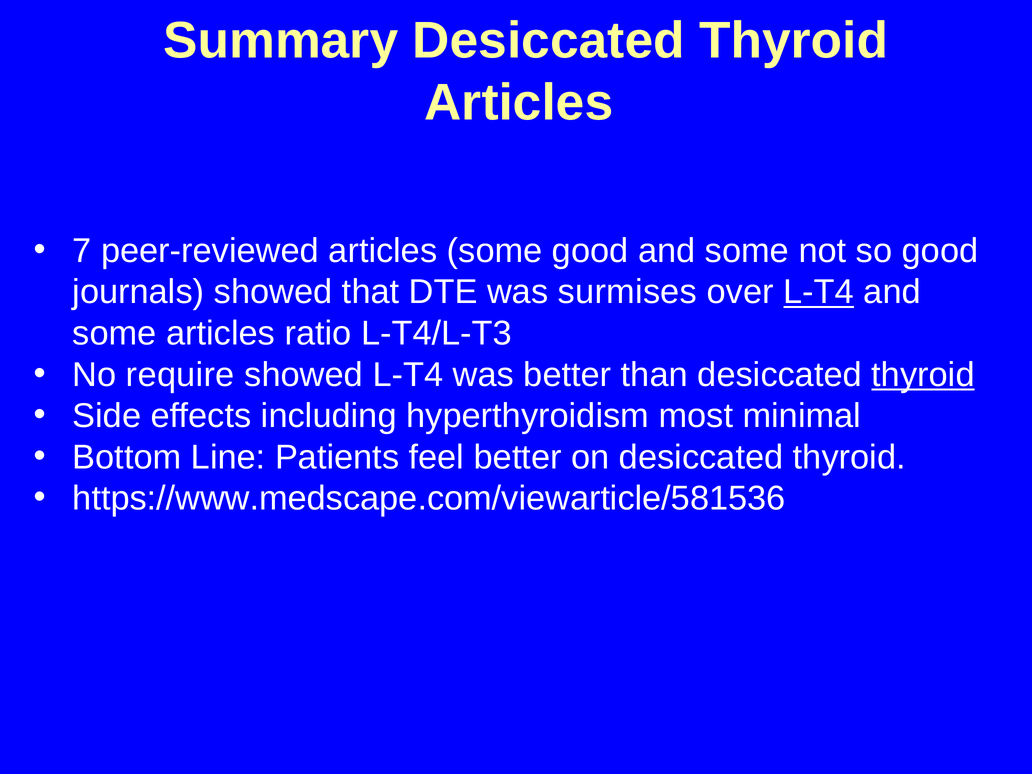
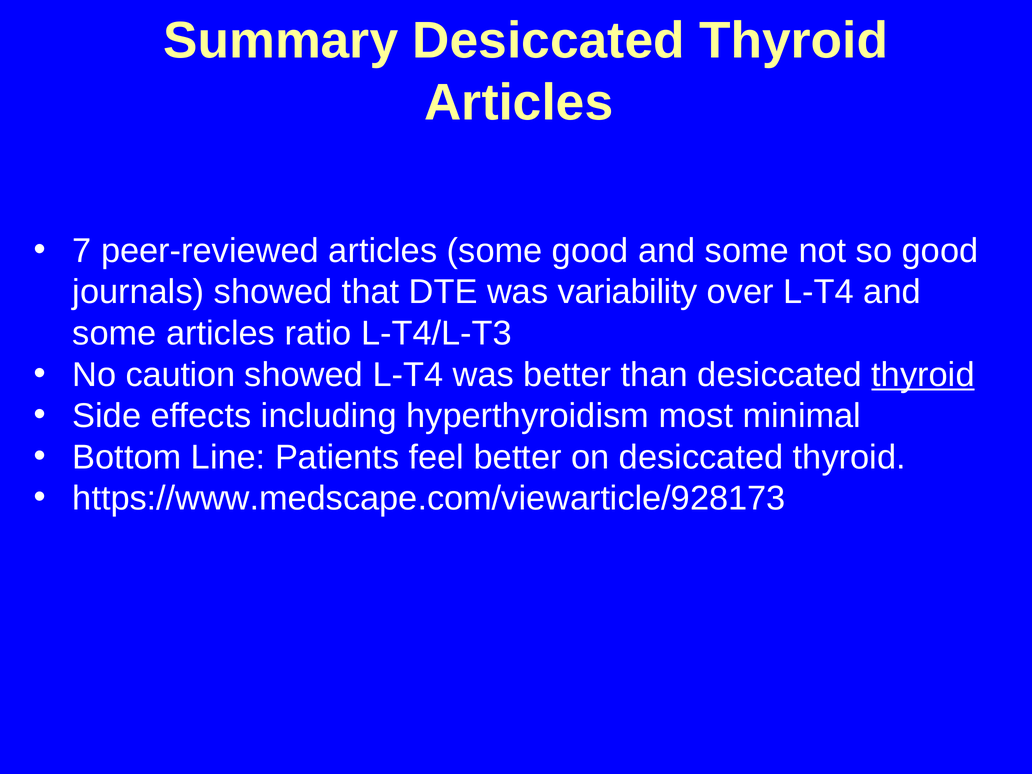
surmises: surmises -> variability (628, 292)
L-T4 underline: present -> none (819, 292)
require: require -> caution (181, 375)
https://www.medscape.com/viewarticle/581536: https://www.medscape.com/viewarticle/581536 -> https://www.medscape.com/viewarticle/928173 (429, 499)
